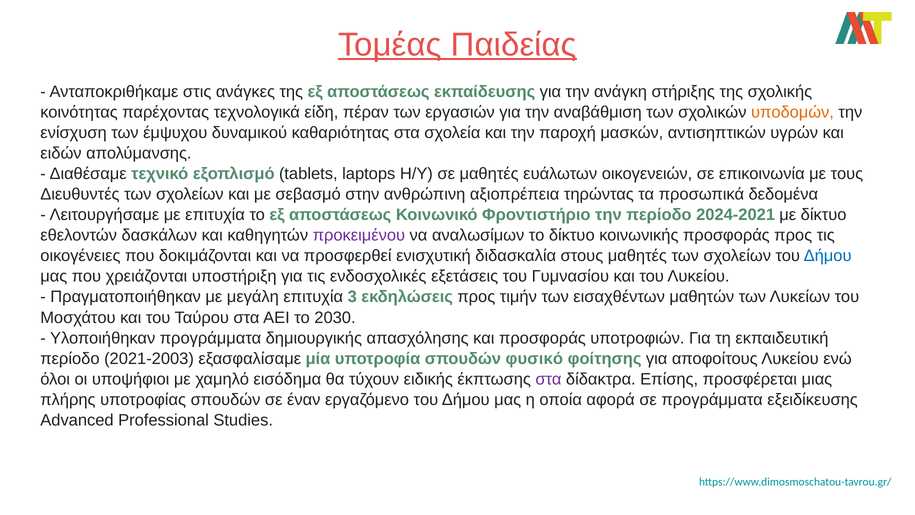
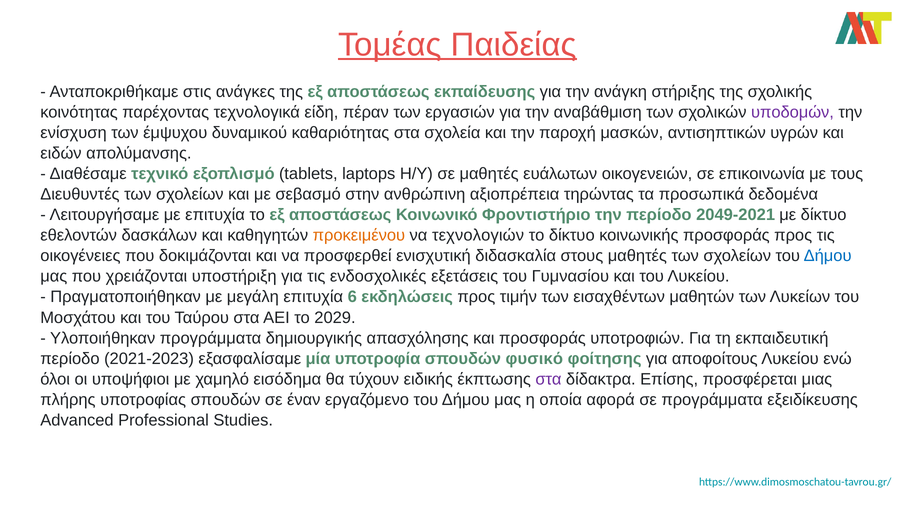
υποδομών colour: orange -> purple (792, 112)
2024-2021: 2024-2021 -> 2049-2021 (736, 215)
προκειμένου colour: purple -> orange (359, 235)
αναλωσίμων: αναλωσίμων -> τεχνολογιών (478, 235)
3: 3 -> 6 (352, 297)
2030: 2030 -> 2029 (335, 317)
2021-2003: 2021-2003 -> 2021-2023 (149, 358)
